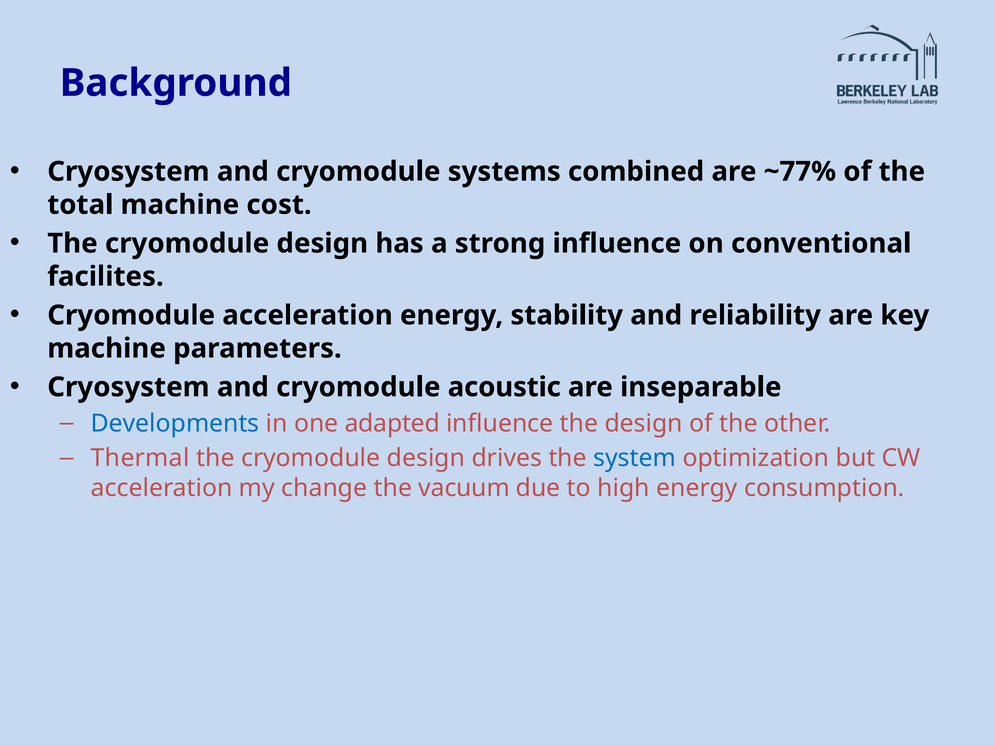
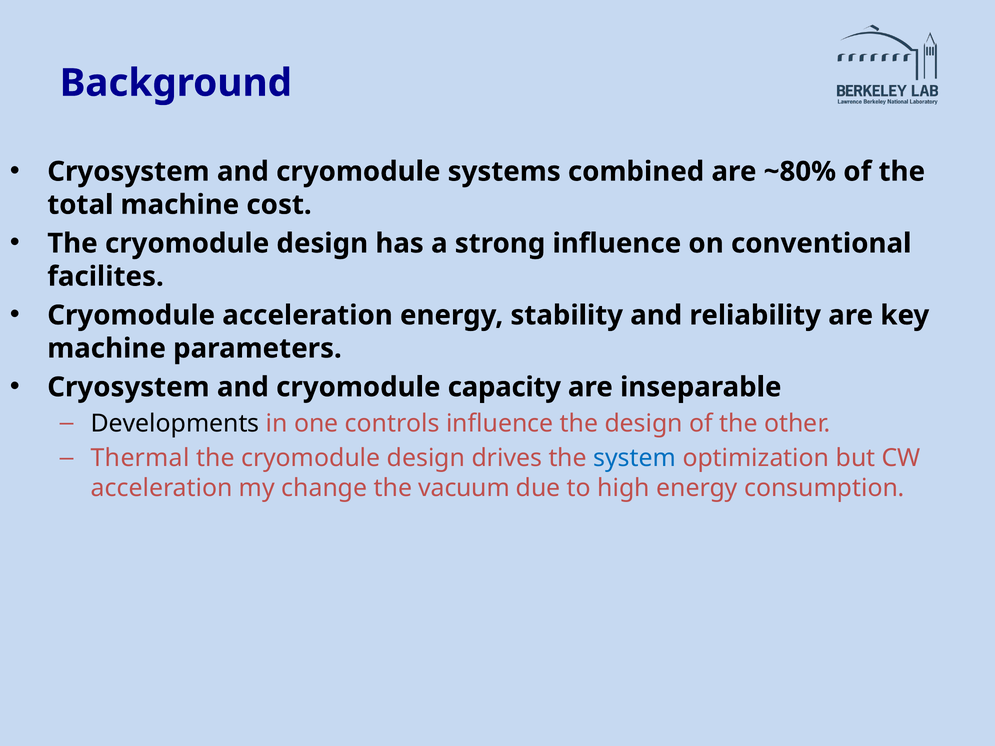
~77%: ~77% -> ~80% (800, 172)
acoustic: acoustic -> capacity (504, 387)
Developments colour: blue -> black (175, 424)
adapted: adapted -> controls (392, 424)
